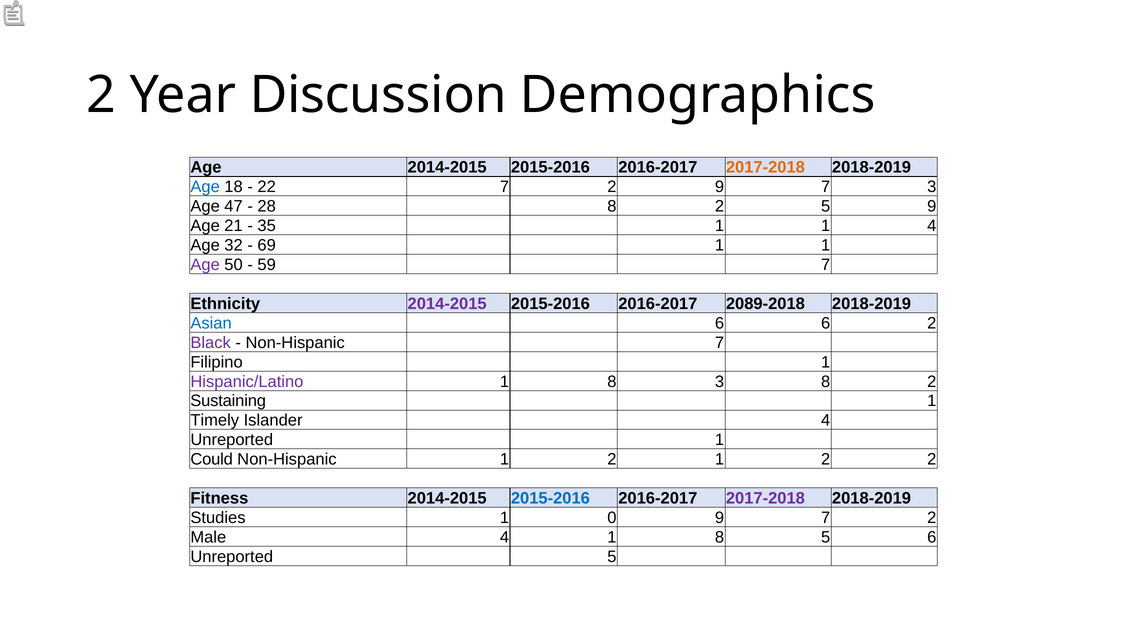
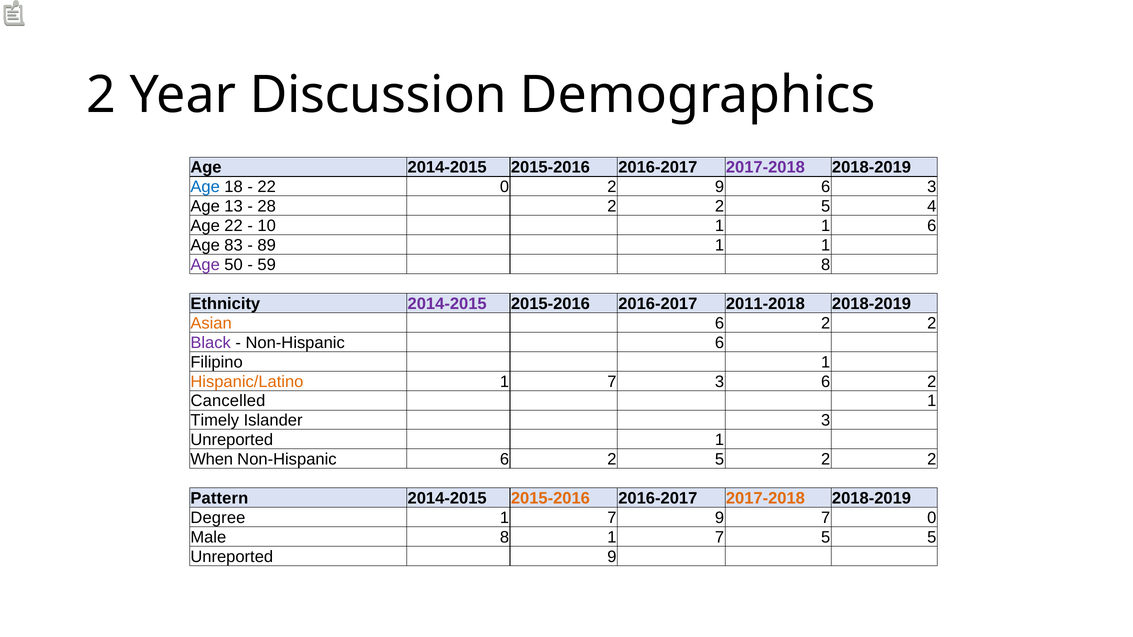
2017-2018 colour: orange -> purple (765, 168)
22 7: 7 -> 0 (505, 187)
2 9 7: 7 -> 6 (826, 187)
47: 47 -> 13 (234, 207)
28 8: 8 -> 2 (612, 207)
5 9: 9 -> 4 (932, 207)
Age 21: 21 -> 22 (234, 226)
35: 35 -> 10 (267, 226)
1 4: 4 -> 6 (932, 226)
32: 32 -> 83 (234, 245)
69: 69 -> 89 (267, 245)
59 7: 7 -> 8 (826, 265)
2089-2018: 2089-2018 -> 2011-2018 (765, 304)
Asian colour: blue -> orange (211, 323)
6: 6 -> 2 (826, 323)
7: 7 -> 6 (720, 343)
Hispanic/Latino colour: purple -> orange (247, 382)
8: 8 -> 7 (612, 382)
3 8: 8 -> 6 (826, 382)
Sustaining: Sustaining -> Cancelled (228, 401)
Islander 4: 4 -> 3 (826, 421)
Could: Could -> When (212, 460)
1: 1 -> 6 (505, 460)
1: 1 -> 5 (720, 460)
Fitness: Fitness -> Pattern (219, 499)
2015-2016 colour: blue -> orange (550, 499)
2017-2018 colour: purple -> orange (765, 499)
Studies: Studies -> Degree (218, 518)
0: 0 -> 7 (612, 518)
9 7 2: 2 -> 0 (932, 518)
Male 4: 4 -> 8 (505, 538)
8: 8 -> 7 (720, 538)
5 6: 6 -> 5 (932, 538)
Unreported 5: 5 -> 9 (612, 557)
